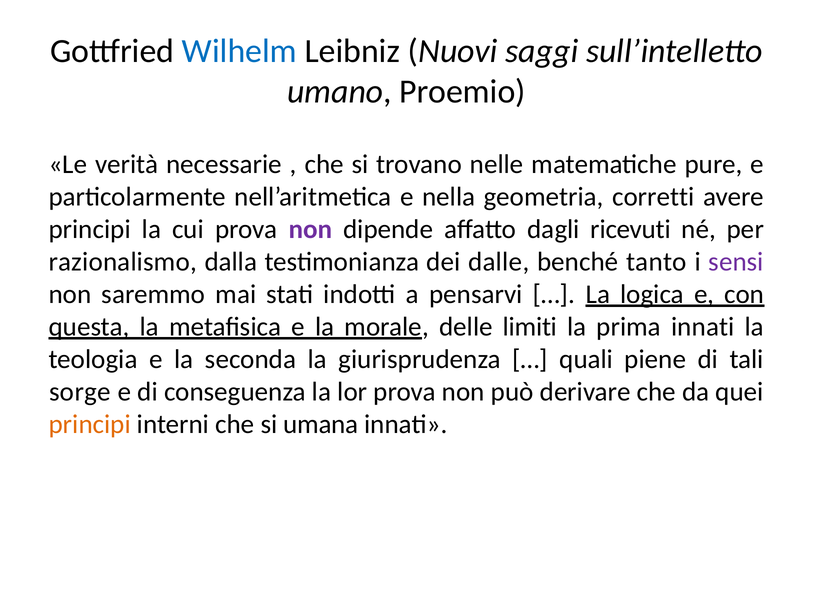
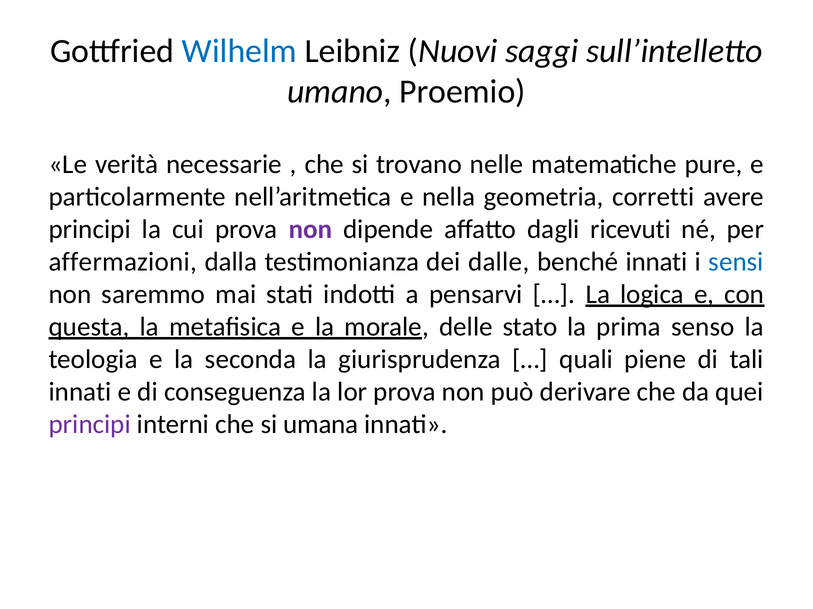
razionalismo: razionalismo -> affermazioni (123, 262)
benché tanto: tanto -> innati (657, 262)
sensi colour: purple -> blue (736, 262)
limiti: limiti -> stato (530, 327)
prima innati: innati -> senso (703, 327)
sorge: sorge -> innati (80, 392)
principi colour: orange -> purple (90, 425)
